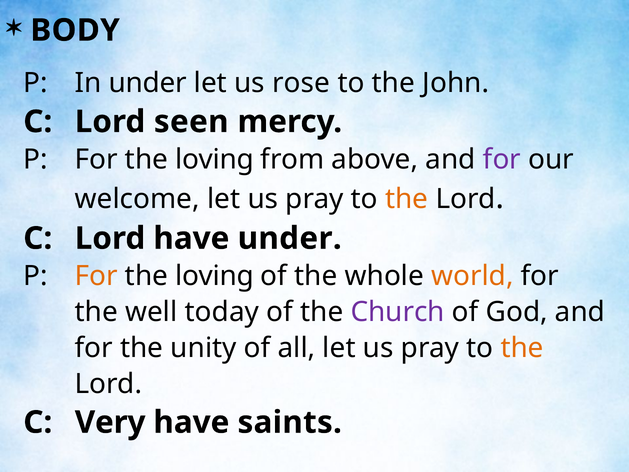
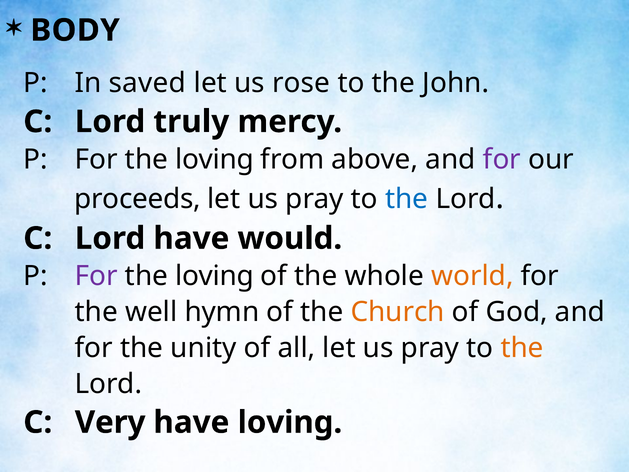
In under: under -> saved (147, 83)
seen: seen -> truly (191, 122)
welcome: welcome -> proceeds (137, 199)
the colour: orange -> blue (407, 199)
have under: under -> would (290, 238)
For colour: orange -> purple (96, 276)
today: today -> hymn (222, 312)
Church colour: purple -> orange (398, 312)
have saints: saints -> loving (290, 422)
